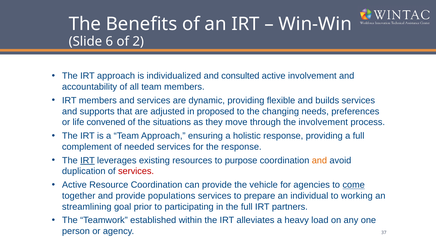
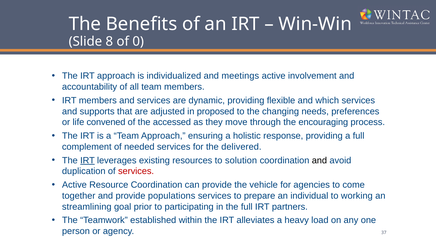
6: 6 -> 8 (109, 41)
2: 2 -> 0 (138, 41)
consulted: consulted -> meetings (240, 76)
builds: builds -> which (327, 101)
situations: situations -> accessed (172, 122)
the involvement: involvement -> encouraging (323, 122)
the response: response -> delivered (241, 147)
purpose: purpose -> solution (241, 161)
and colour: orange -> black (319, 161)
come underline: present -> none (354, 185)
